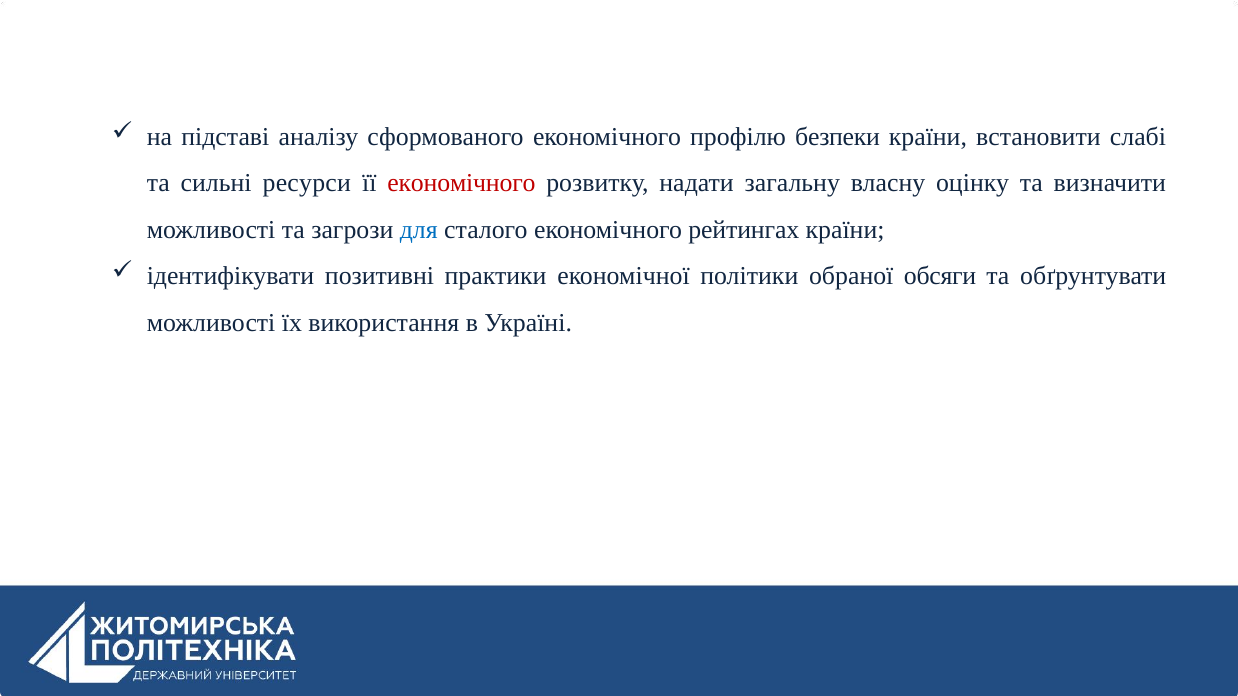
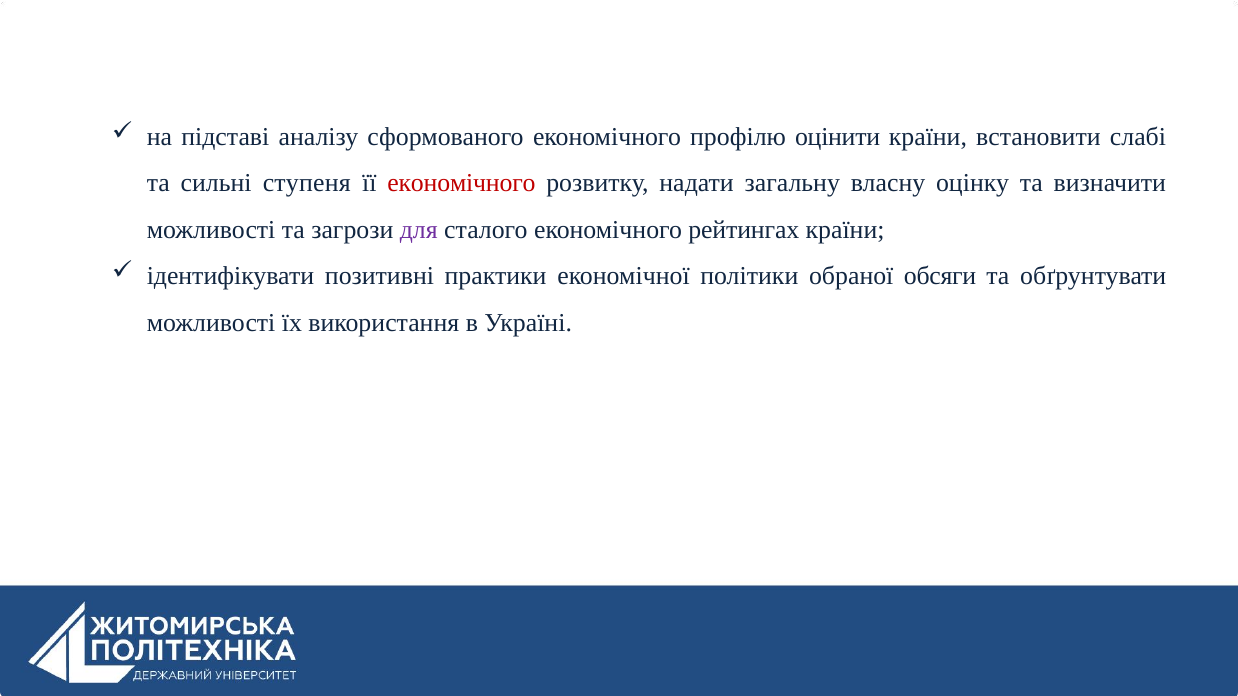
безпеки: безпеки -> оцінити (838, 137)
ресурси: ресурси -> ступеня (307, 184)
для colour: blue -> purple (419, 230)
